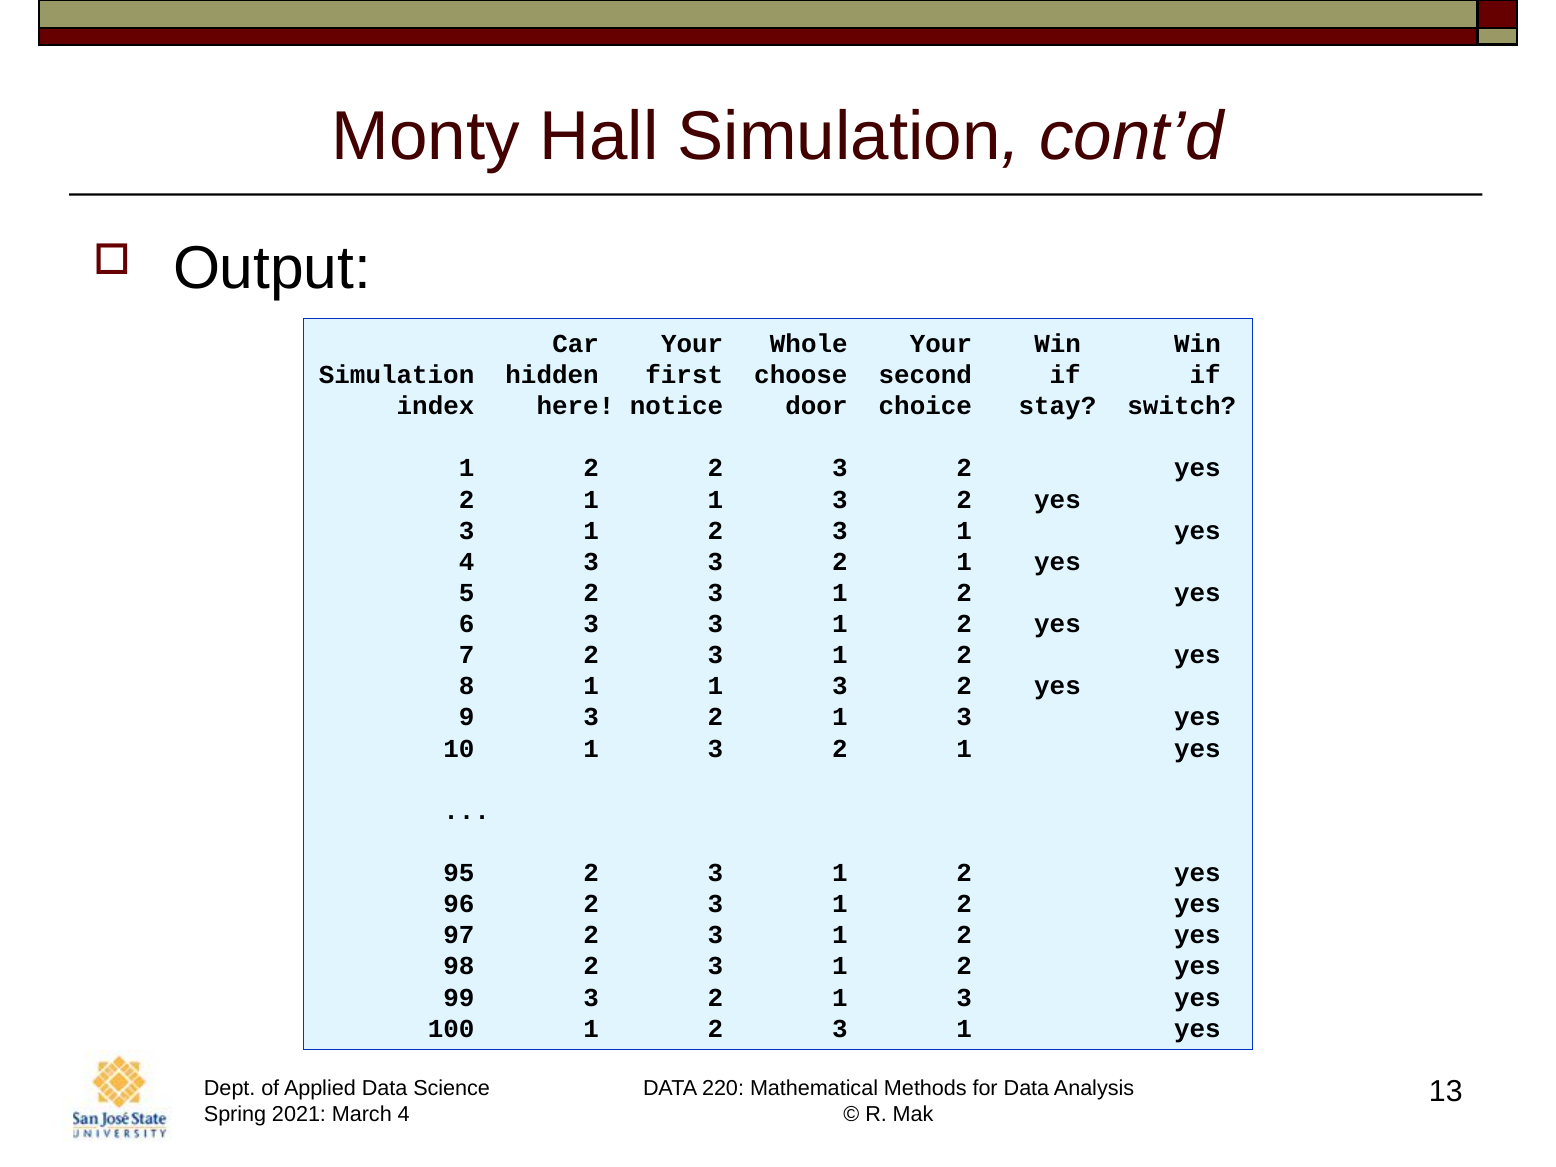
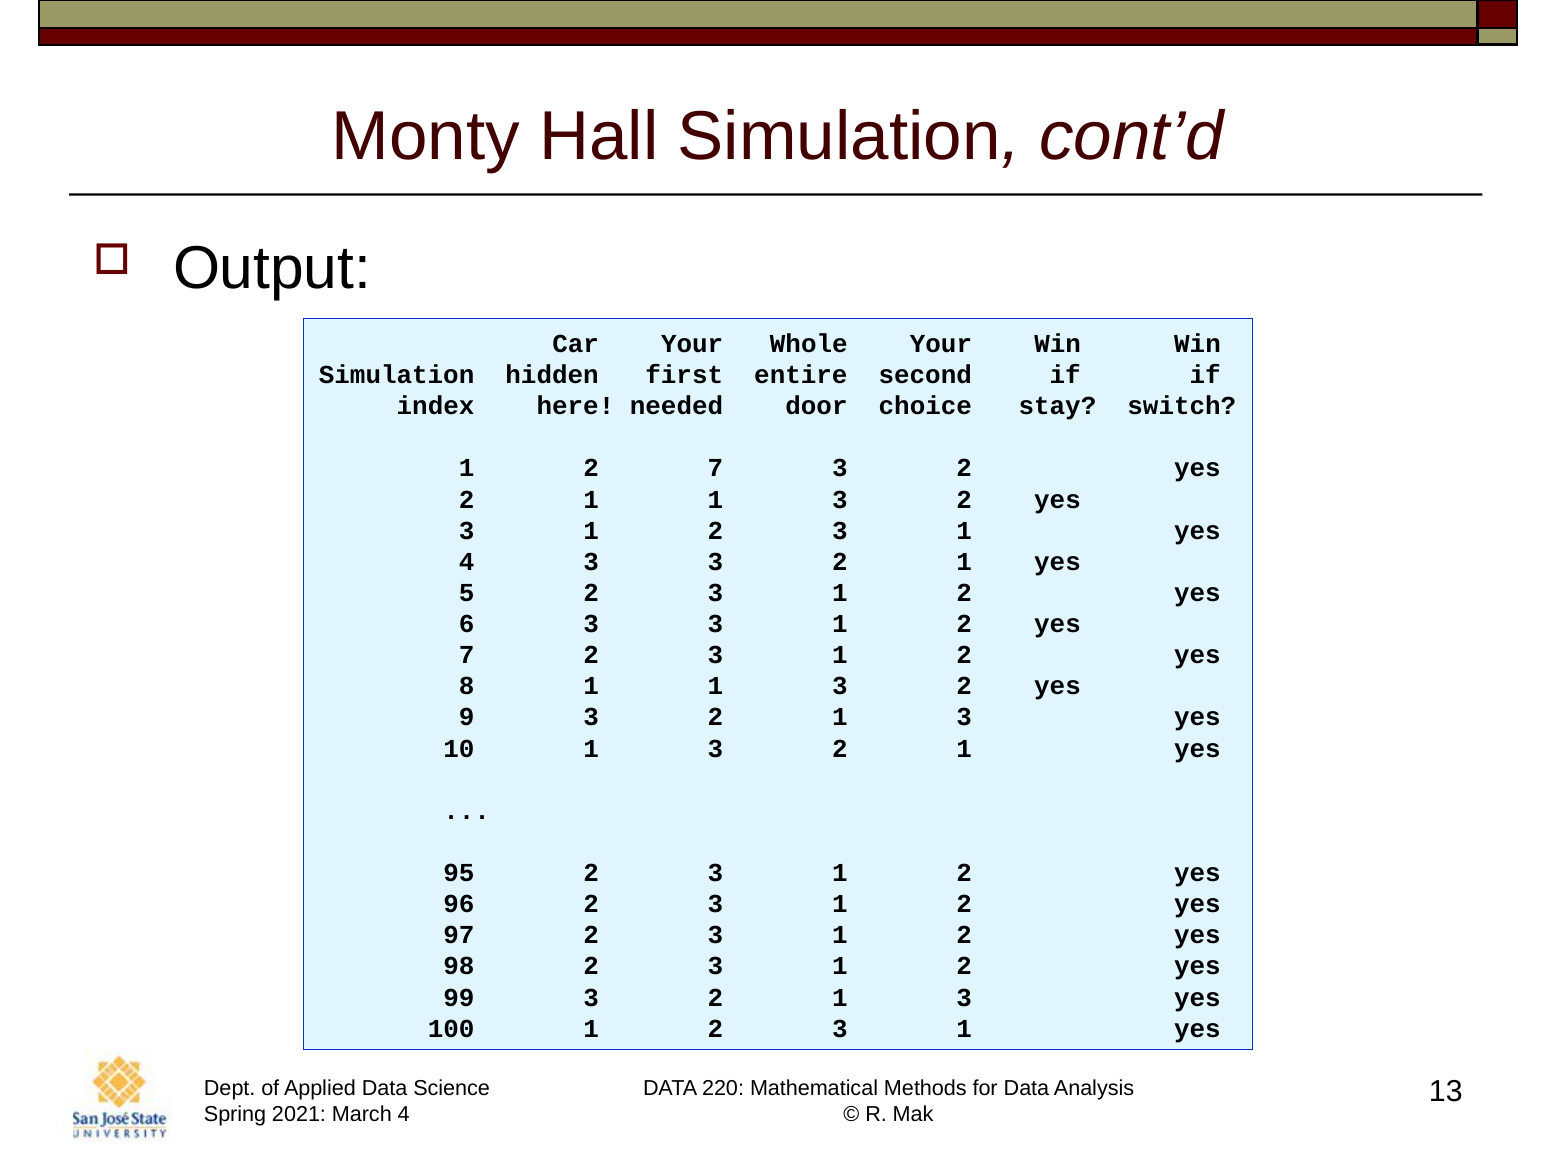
choose: choose -> entire (801, 375)
notice: notice -> needed (677, 406)
2 2: 2 -> 7 (715, 468)
